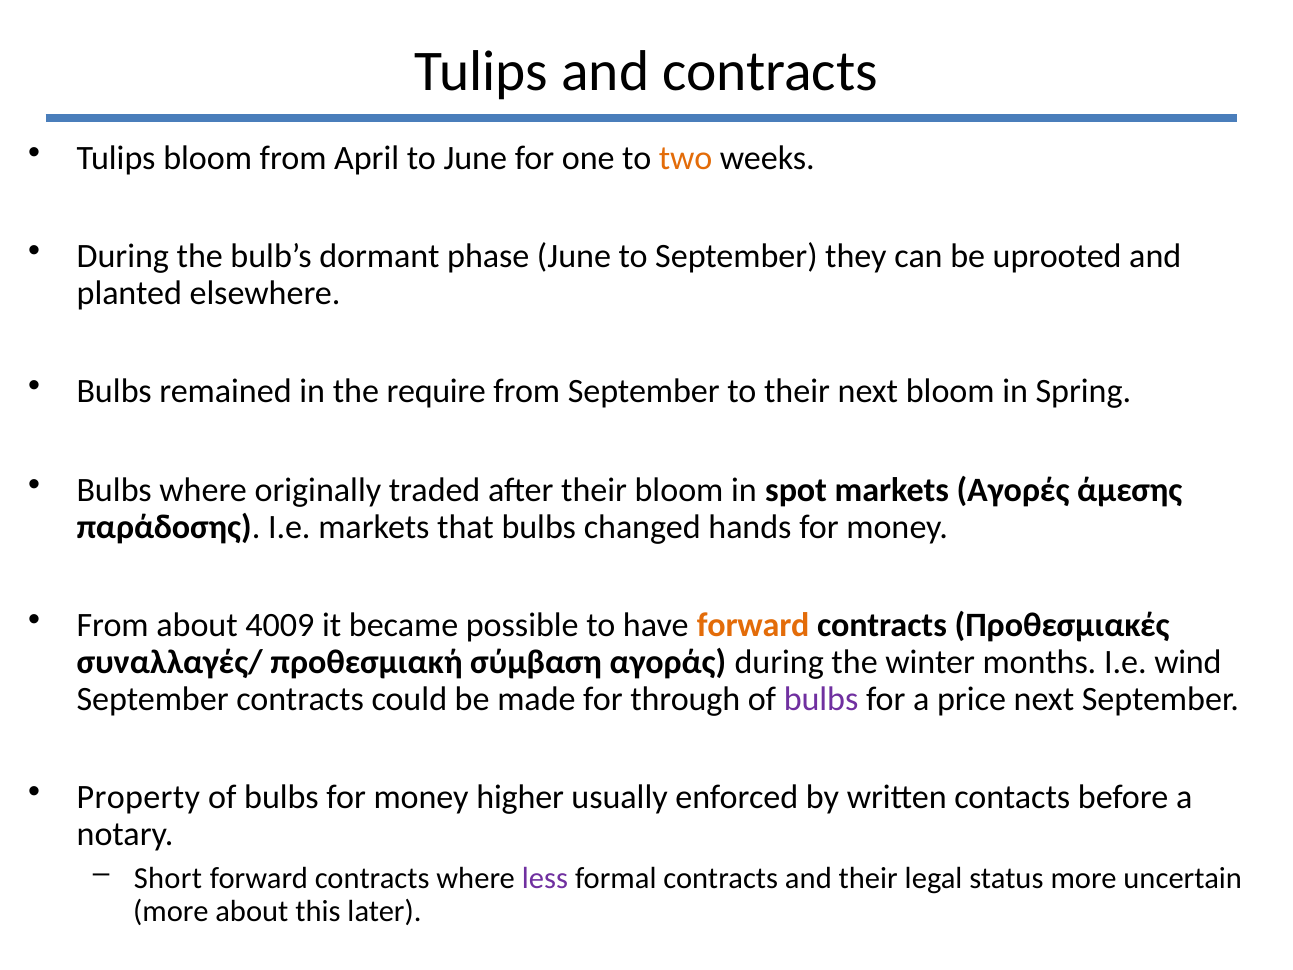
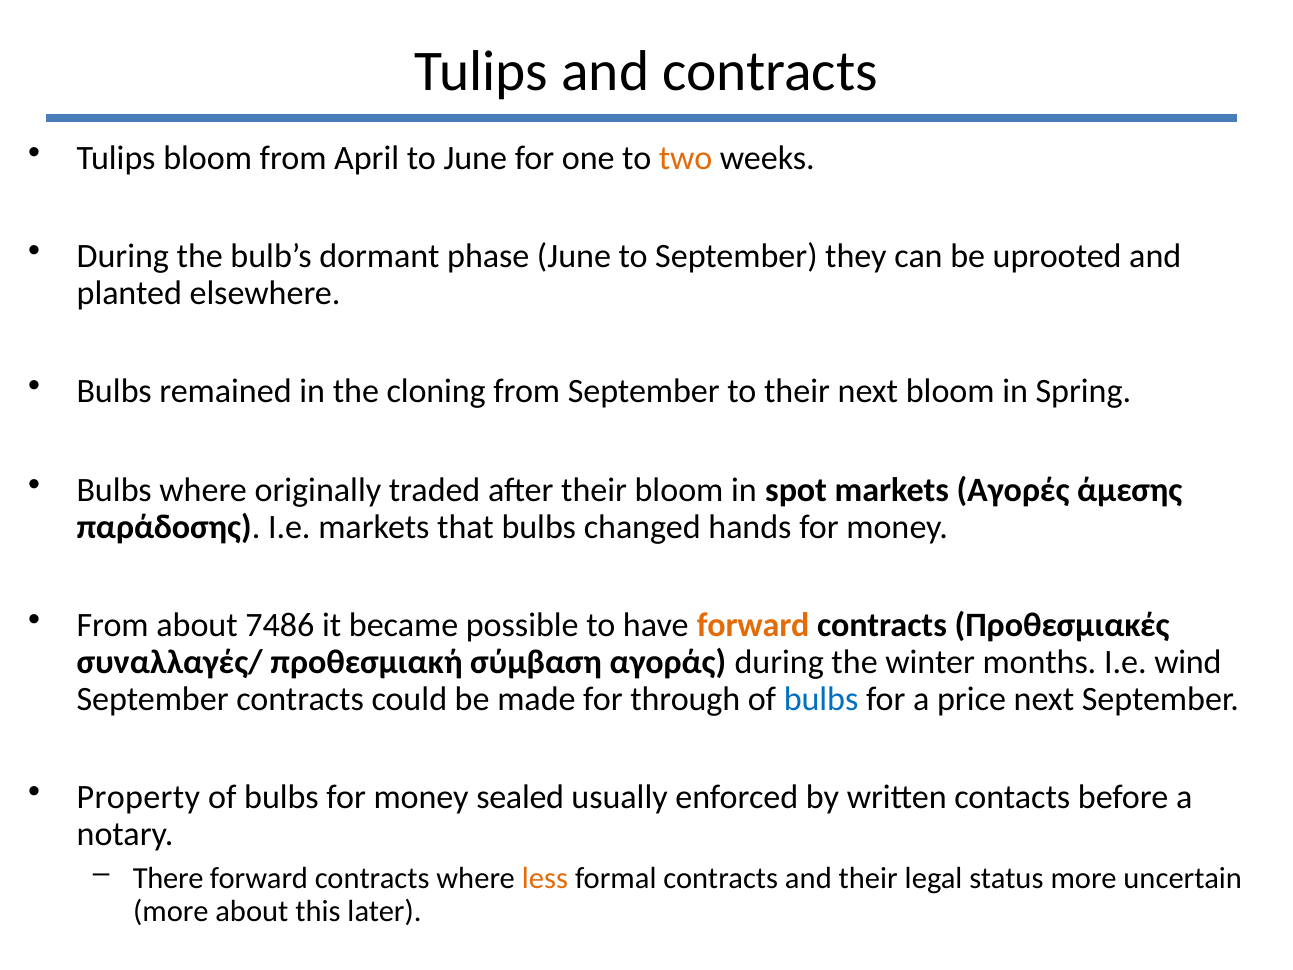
require: require -> cloning (436, 392)
4009: 4009 -> 7486 (280, 625)
bulbs colour: purple -> blue (821, 699)
higher: higher -> sealed (520, 797)
Short: Short -> There (168, 878)
less colour: purple -> orange (545, 878)
